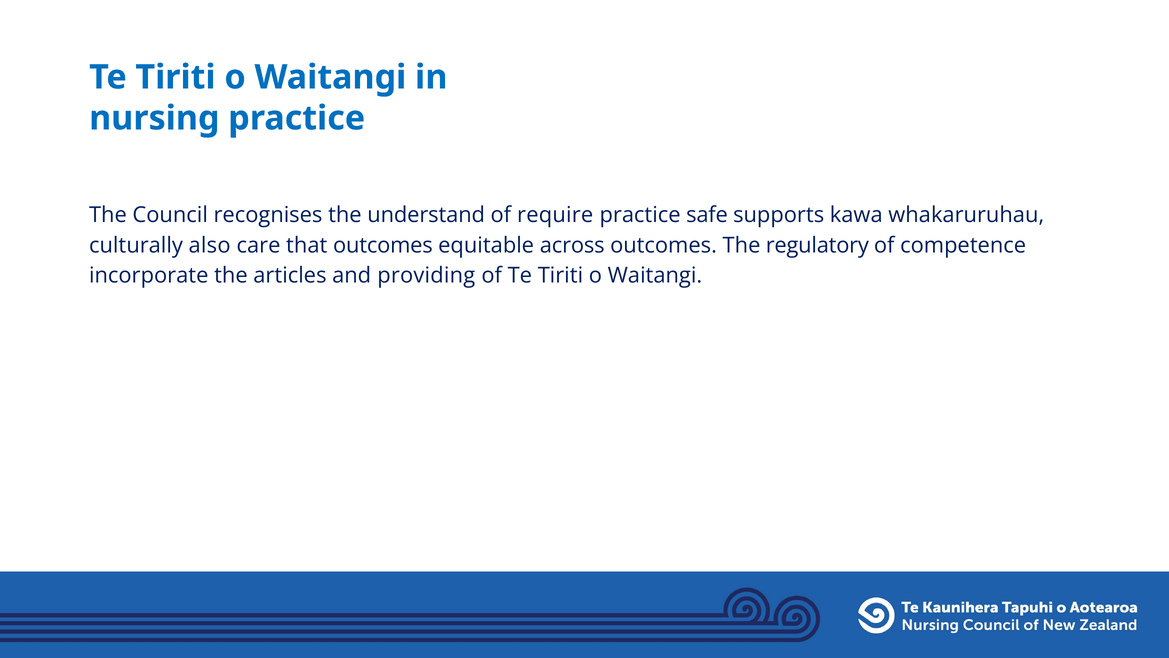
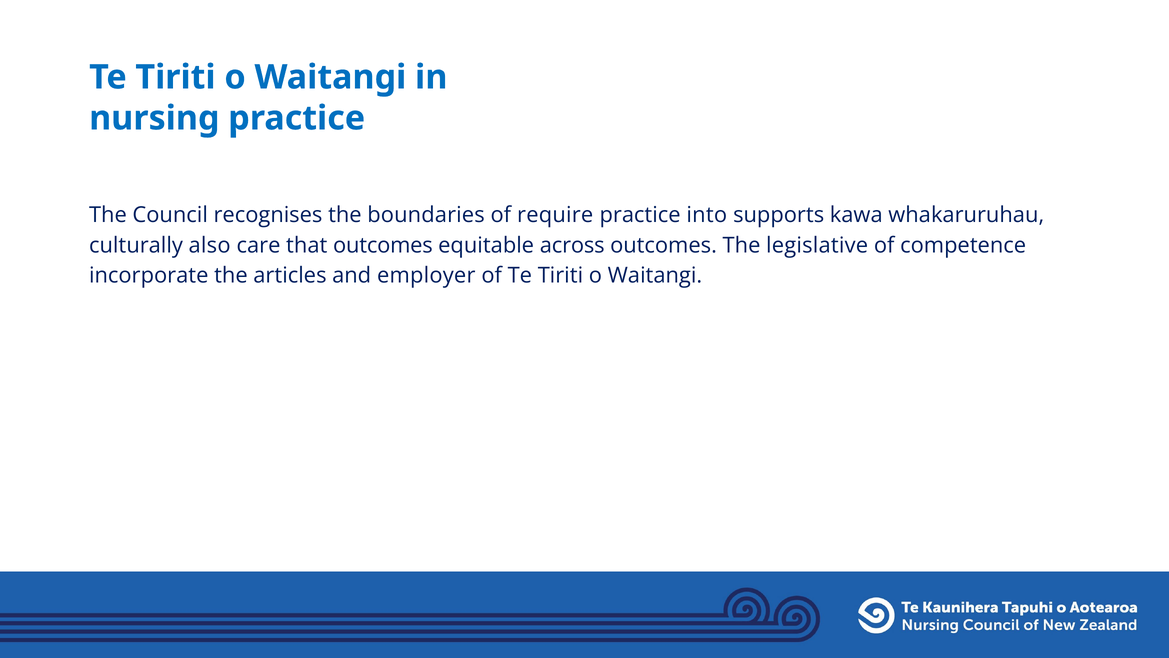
understand: understand -> boundaries (426, 215)
safe: safe -> into (707, 215)
regulatory: regulatory -> legislative (817, 245)
providing: providing -> employer (426, 276)
